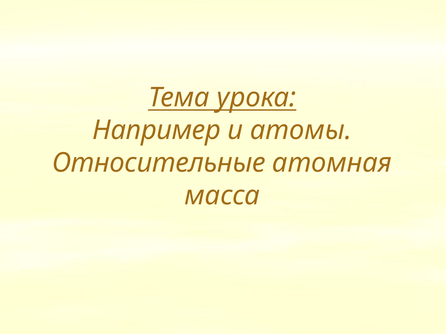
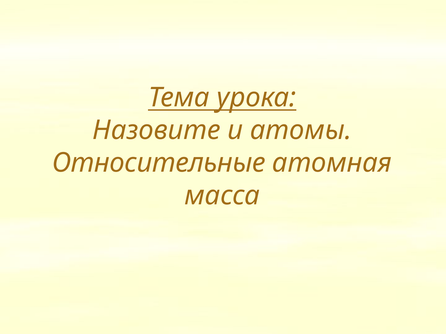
Например: Например -> Назовите (157, 130)
